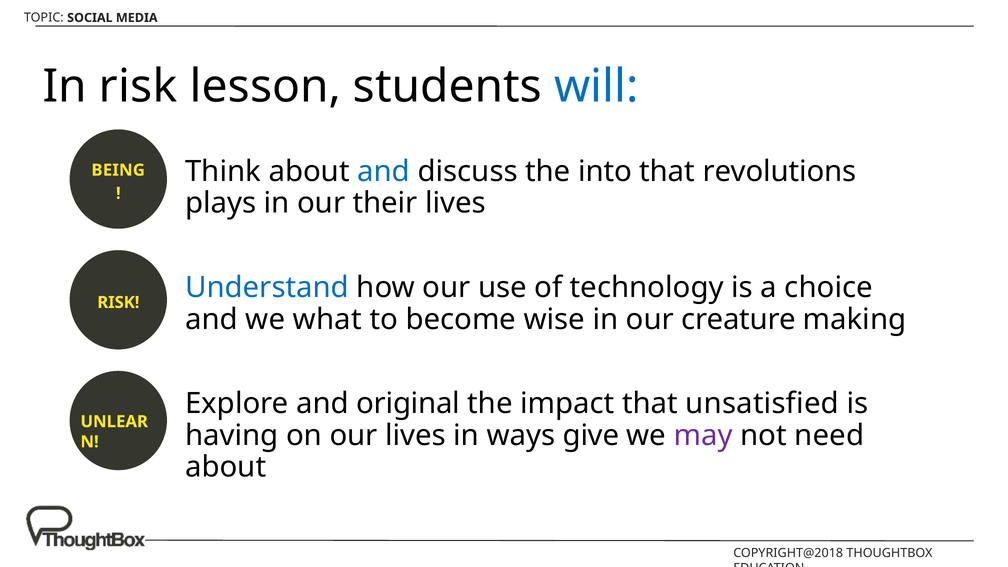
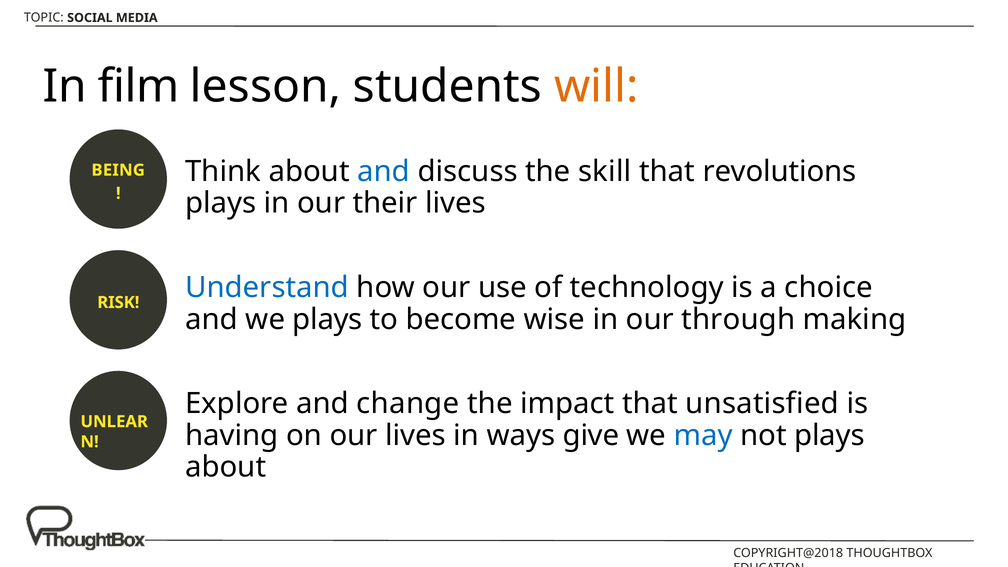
In risk: risk -> film (139, 87)
will colour: blue -> orange (596, 87)
into: into -> skill (605, 172)
we what: what -> plays (328, 319)
creature: creature -> through (738, 319)
original: original -> change (408, 404)
may colour: purple -> blue (703, 435)
not need: need -> plays (829, 435)
